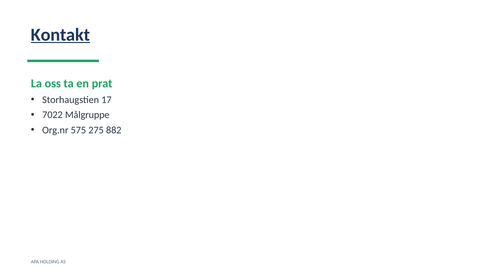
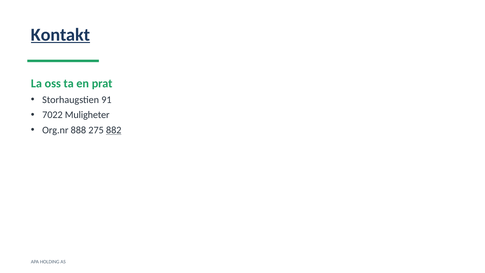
17: 17 -> 91 (106, 100)
Målgruppe: Målgruppe -> Muligheter (87, 115)
575: 575 -> 888 (78, 130)
882 underline: none -> present (114, 130)
